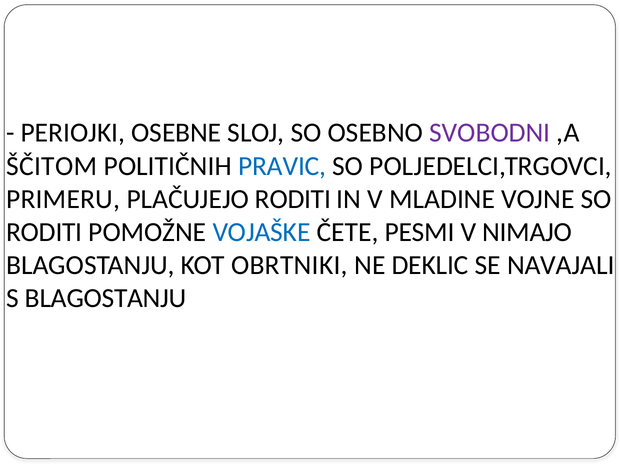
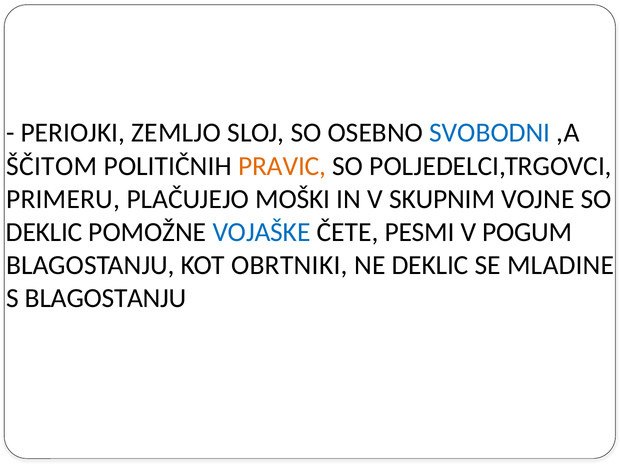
OSEBNE: OSEBNE -> ZEMLJO (176, 133)
SVOBODNI colour: purple -> blue (490, 133)
PRAVIC colour: blue -> orange (282, 166)
PLAČUJEJO RODITI: RODITI -> MOŠKI (293, 199)
MLADINE: MLADINE -> SKUPNIM (442, 199)
RODITI: RODITI -> DEKLIC (44, 232)
NIMAJO: NIMAJO -> POGUM (527, 232)
NAVAJALI: NAVAJALI -> MLADINE (561, 265)
